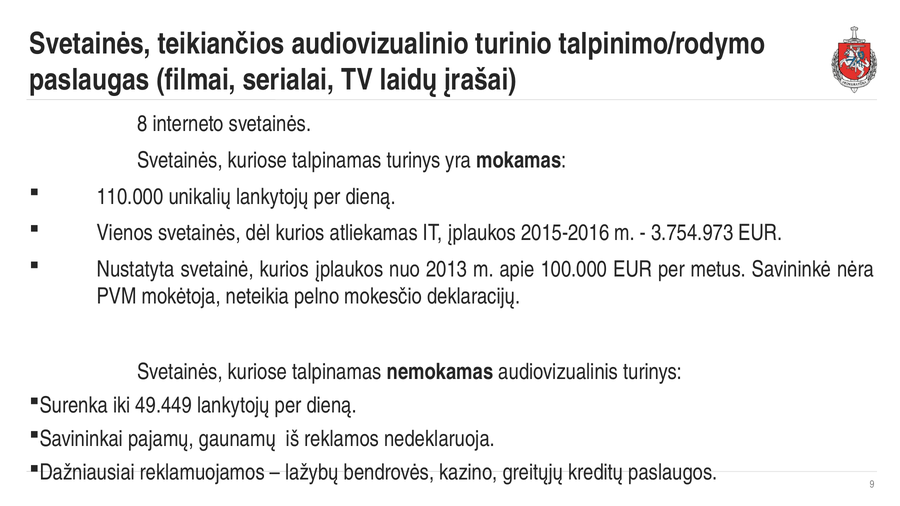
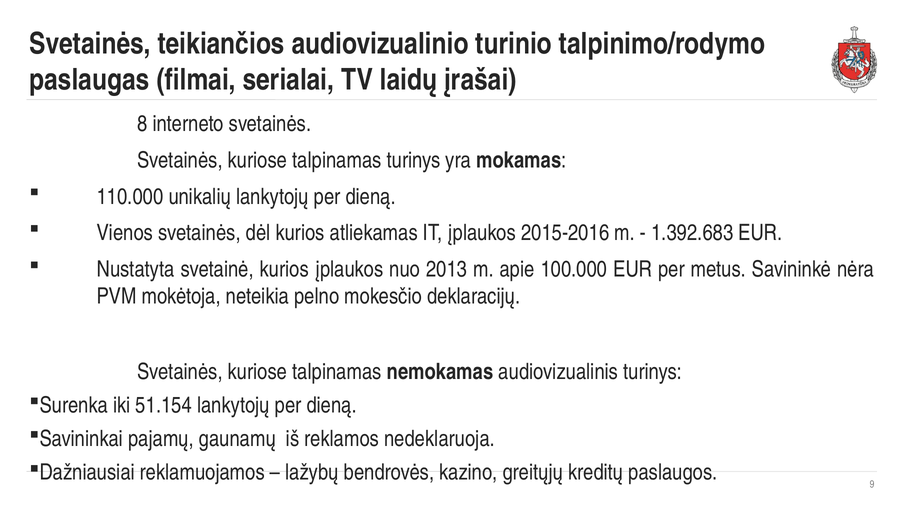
3.754.973: 3.754.973 -> 1.392.683 (692, 233)
49.449: 49.449 -> 51.154 (164, 405)
